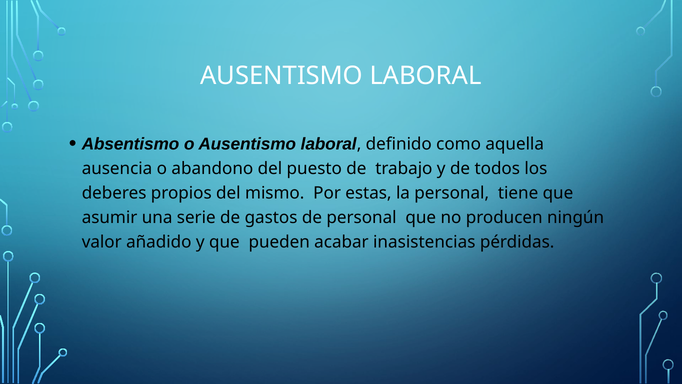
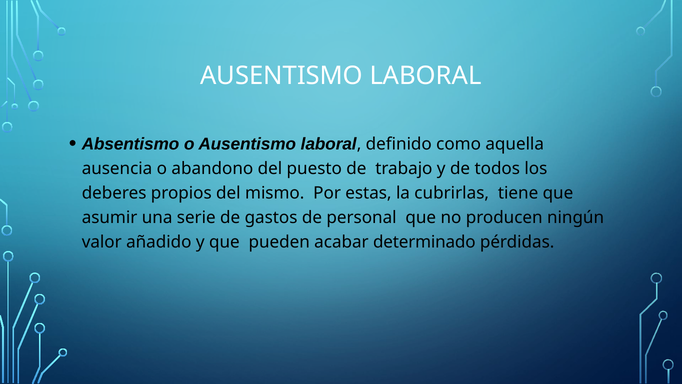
la personal: personal -> cubrirlas (452, 193)
inasistencias: inasistencias -> determinado (424, 242)
